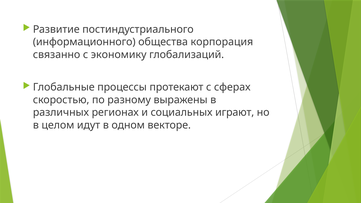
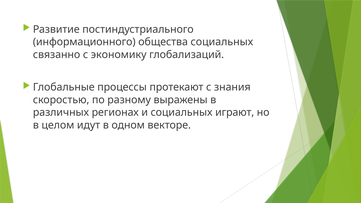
общества корпорация: корпорация -> социальных (222, 42)
сферах: сферах -> знания (232, 87)
